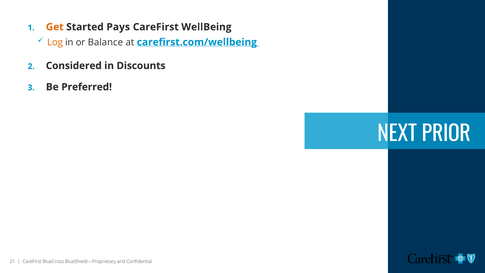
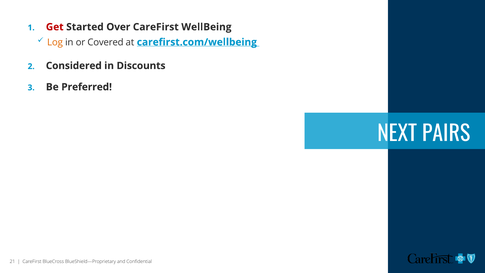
Get colour: orange -> red (55, 27)
Pays: Pays -> Over (118, 27)
Balance: Balance -> Covered (105, 42)
PRIOR: PRIOR -> PAIRS (446, 134)
